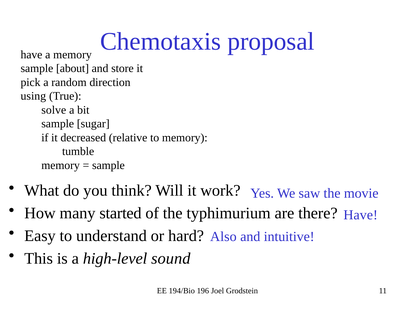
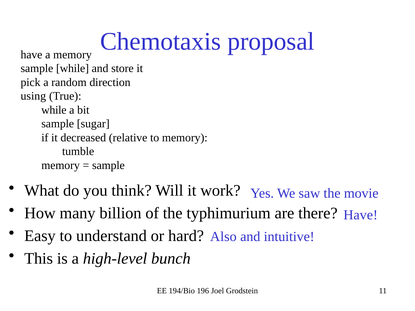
sample about: about -> while (73, 69)
solve: solve -> while (54, 110)
started: started -> billion (120, 213)
sound: sound -> bunch (171, 259)
